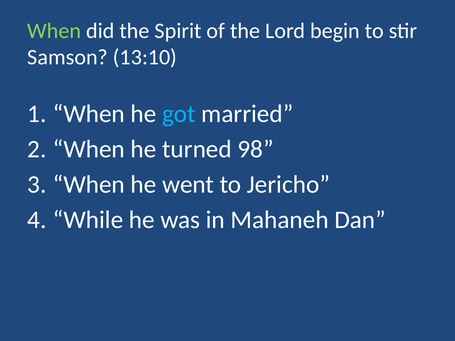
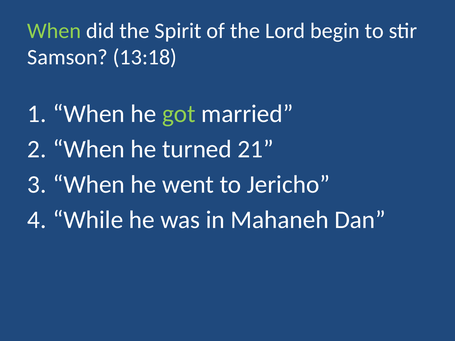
13:10: 13:10 -> 13:18 (145, 57)
got colour: light blue -> light green (179, 114)
98: 98 -> 21 (256, 149)
